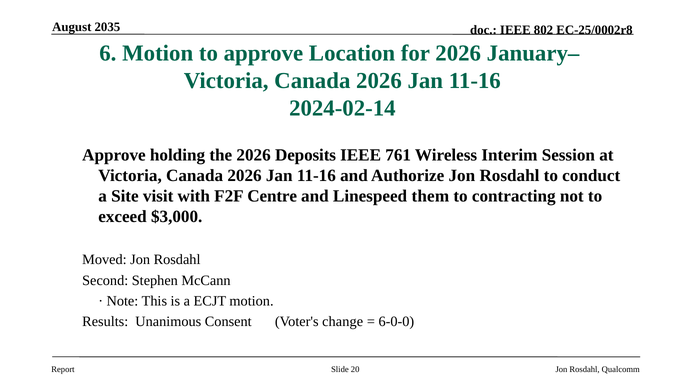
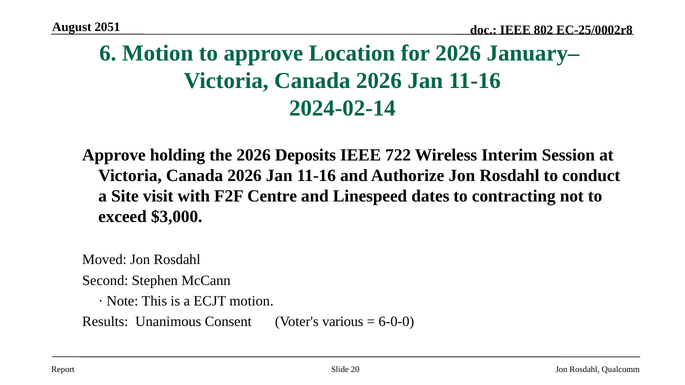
2035: 2035 -> 2051 (107, 27)
761: 761 -> 722 (398, 155)
them: them -> dates (430, 196)
change: change -> various (343, 322)
